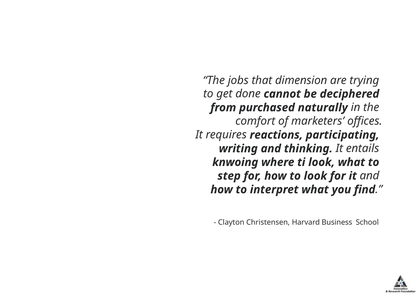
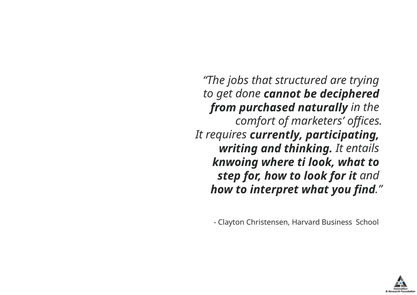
dimension: dimension -> structured (301, 80)
reactions: reactions -> currently (276, 135)
